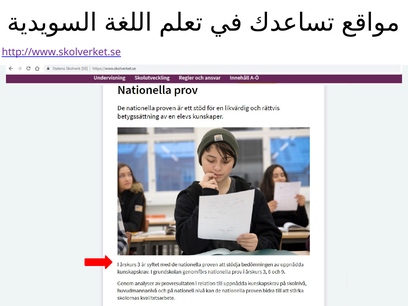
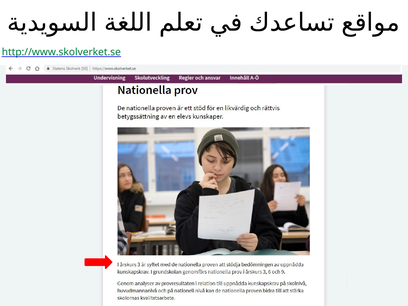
http://www.skolverket.se colour: purple -> green (61, 52)
